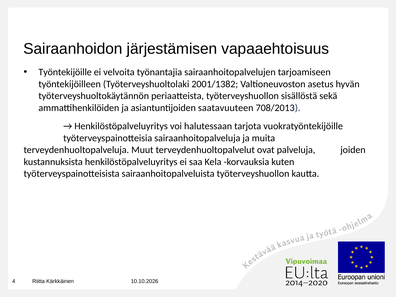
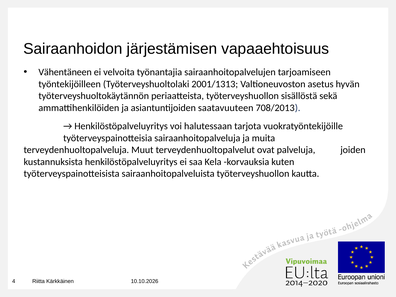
Työntekijöille: Työntekijöille -> Vähentäneen (65, 72)
2001/1382: 2001/1382 -> 2001/1313 (215, 84)
